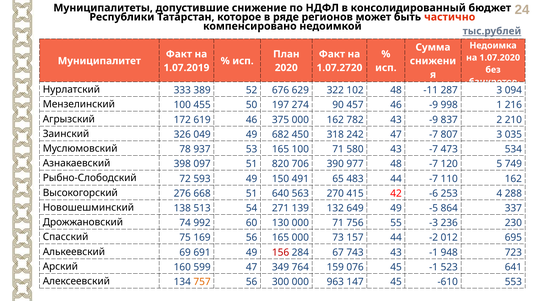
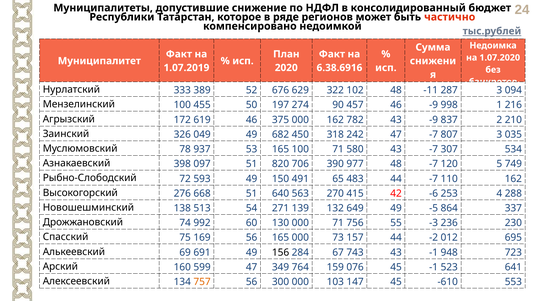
1.07.2720: 1.07.2720 -> 6.38.6916 (339, 68)
473: 473 -> 307 (449, 149)
156 colour: red -> black (281, 252)
963: 963 -> 103 (335, 282)
